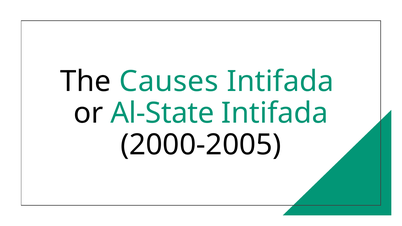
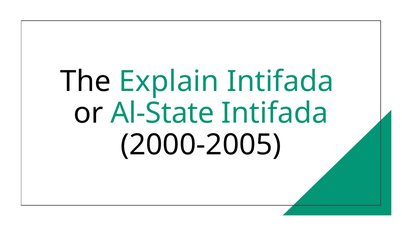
Causes: Causes -> Explain (169, 82)
